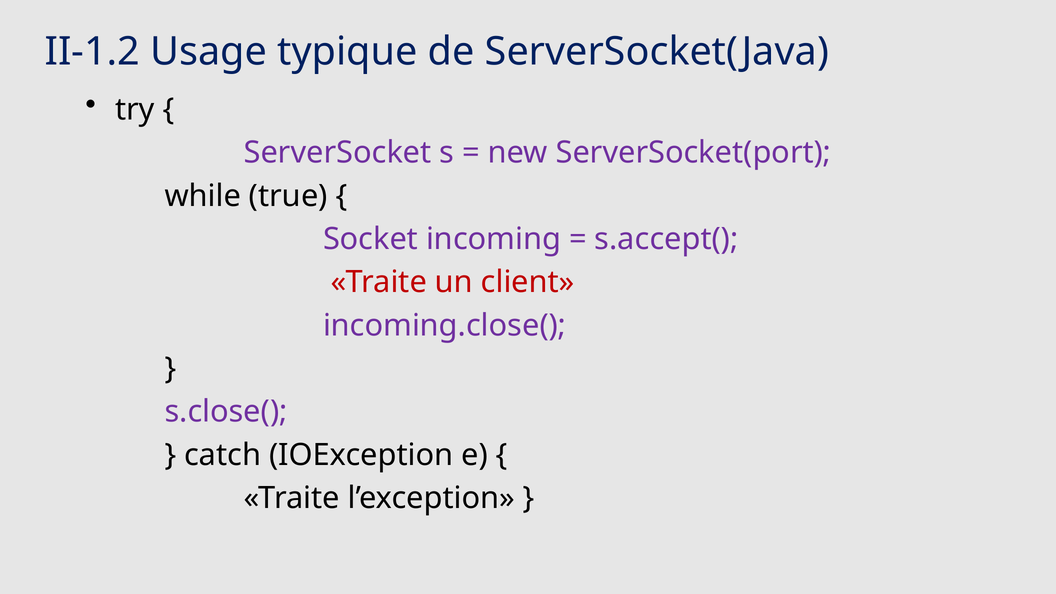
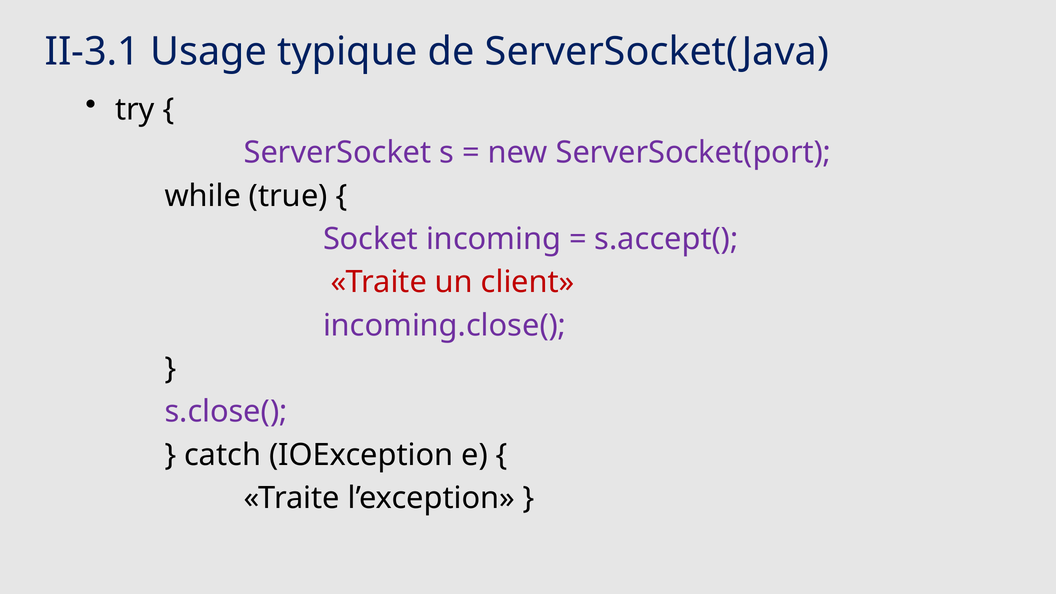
II-1.2: II-1.2 -> II-3.1 (92, 52)
